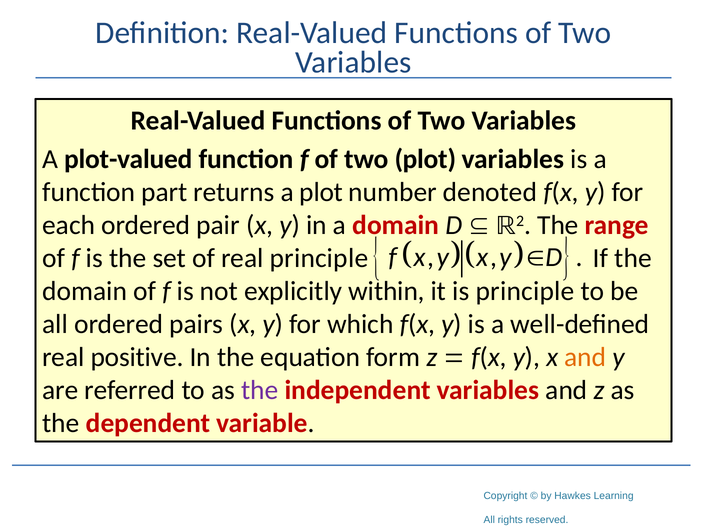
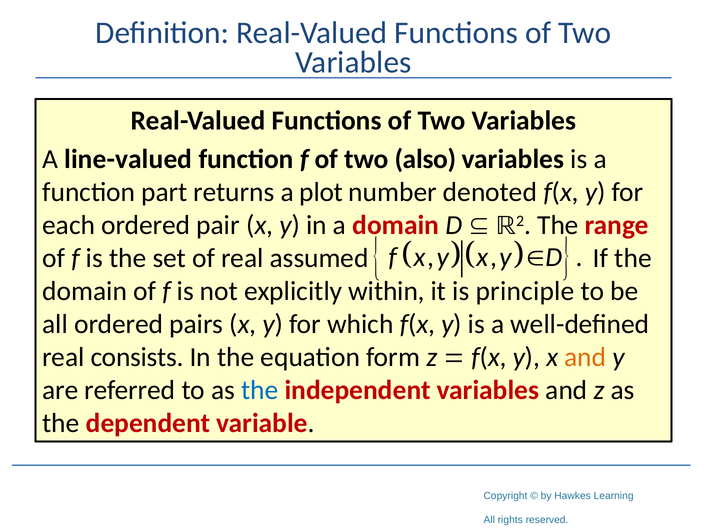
plot-valued: plot-valued -> line-valued (128, 159)
two plot: plot -> also (425, 159)
real principle: principle -> assumed (319, 258)
positive: positive -> consists (137, 357)
the colour: purple -> blue (260, 390)
